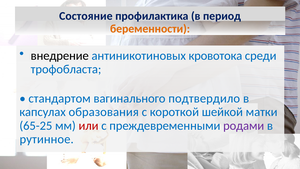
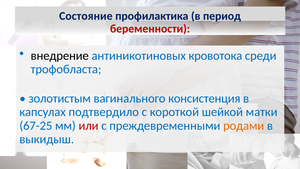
беременности colour: orange -> red (150, 29)
стандартом: стандартом -> золотистым (60, 98)
подтвердило: подтвердило -> консистенция (204, 98)
образования: образования -> подтвердило (104, 112)
65-25: 65-25 -> 67-25 (36, 125)
родами colour: purple -> orange (244, 125)
рутинное: рутинное -> выкидыш (47, 139)
